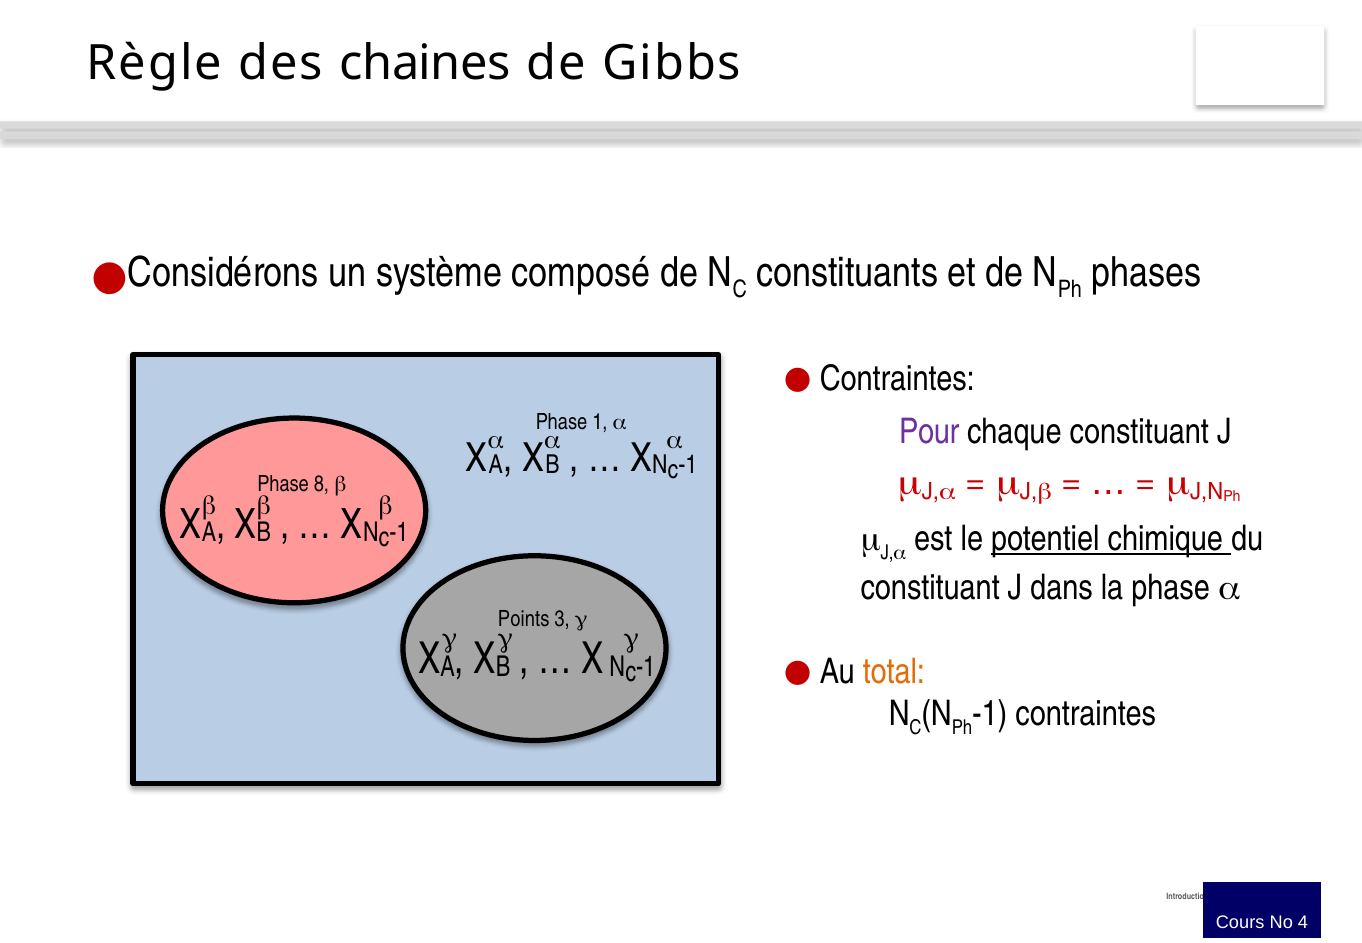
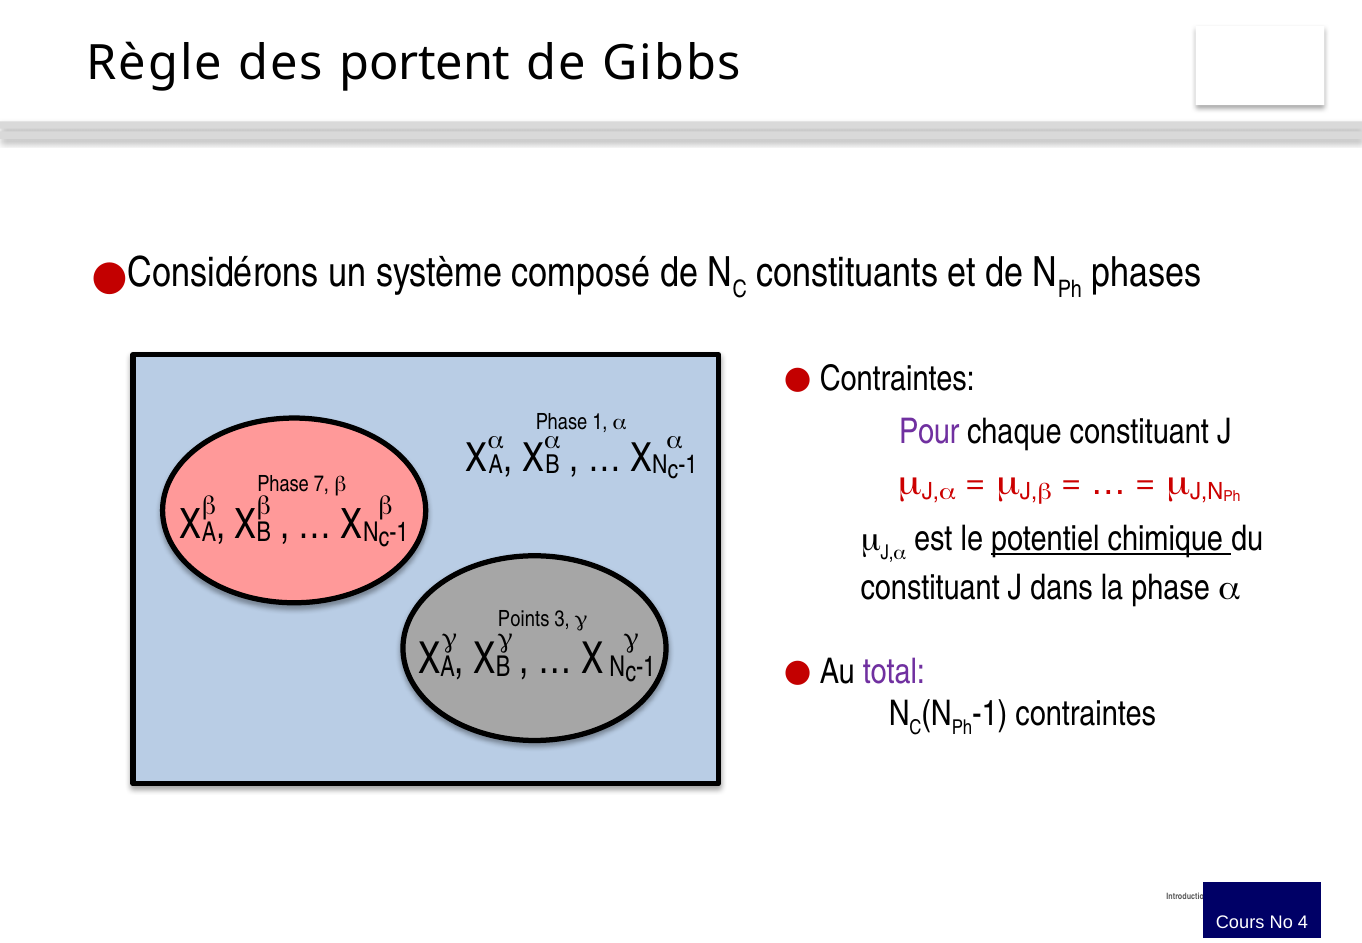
chaines: chaines -> portent (425, 64)
8: 8 -> 7 (321, 484)
total colour: orange -> purple (894, 672)
